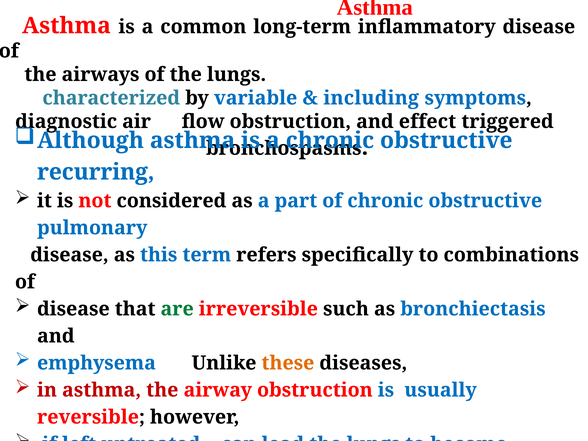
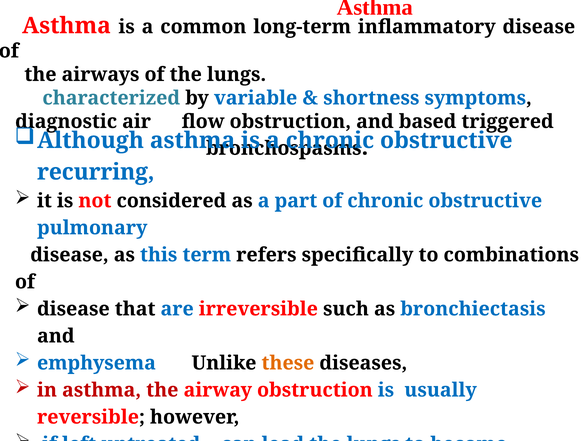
including: including -> shortness (371, 98)
effect: effect -> based (428, 122)
are colour: green -> blue (177, 309)
